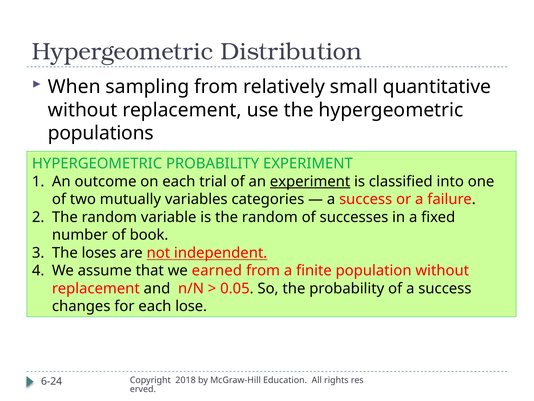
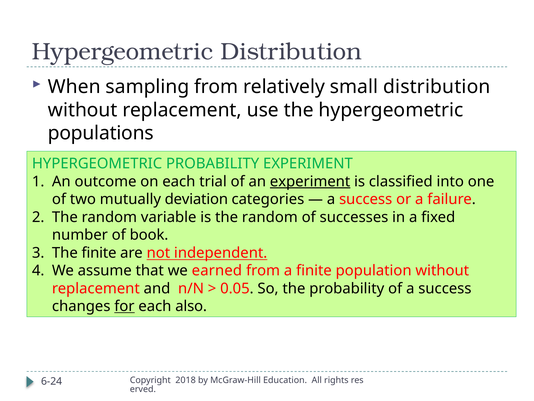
small quantitative: quantitative -> distribution (437, 87)
variables: variables -> deviation (196, 199)
The loses: loses -> finite (99, 252)
for underline: none -> present (124, 306)
lose: lose -> also (191, 306)
